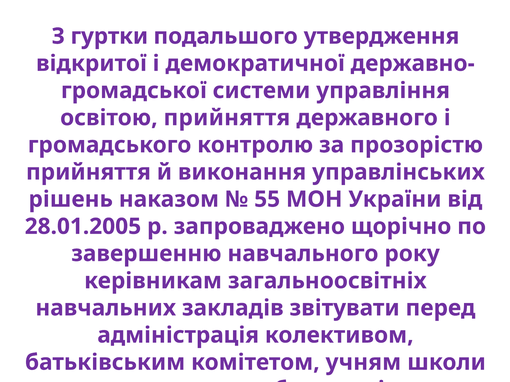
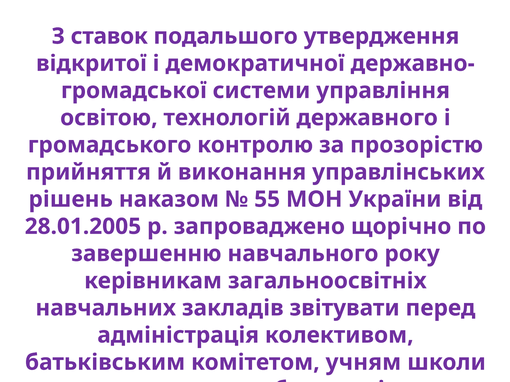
гуртки: гуртки -> ставок (109, 36)
освітою прийняття: прийняття -> технологій (227, 118)
